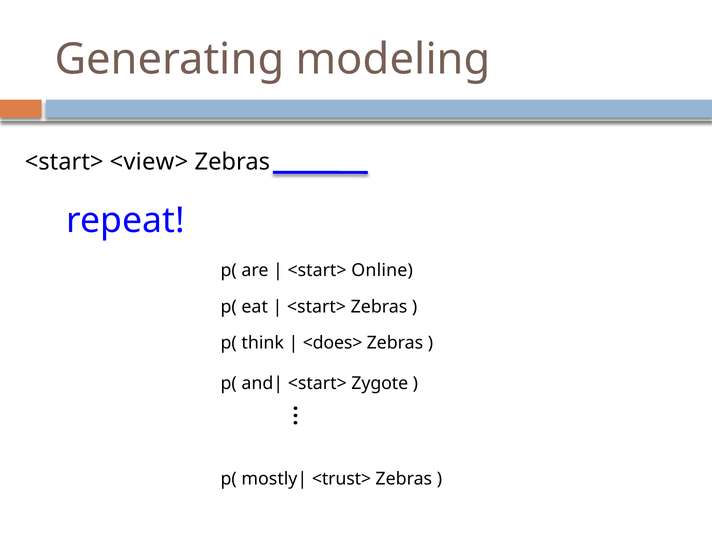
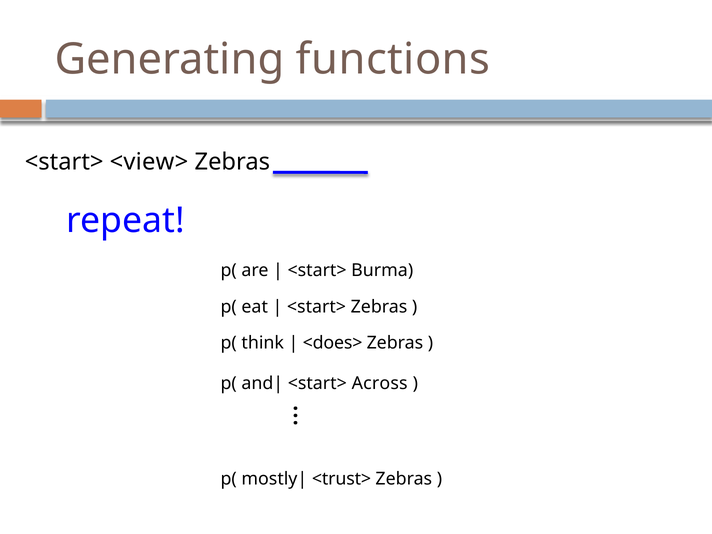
modeling: modeling -> functions (393, 59)
Online: Online -> Burma (382, 271)
Zygote: Zygote -> Across (380, 383)
